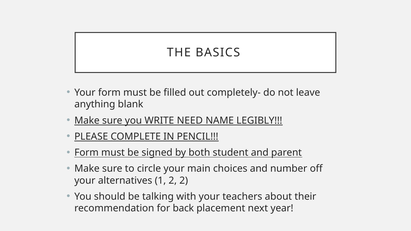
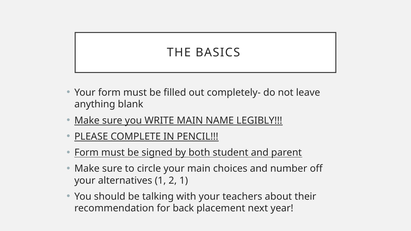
WRITE NEED: NEED -> MAIN (190, 121)
2 2: 2 -> 1 (184, 181)
